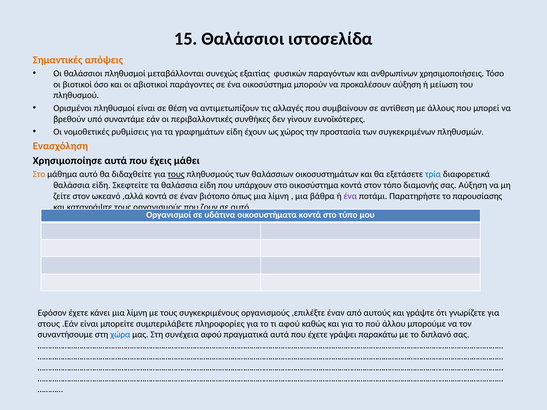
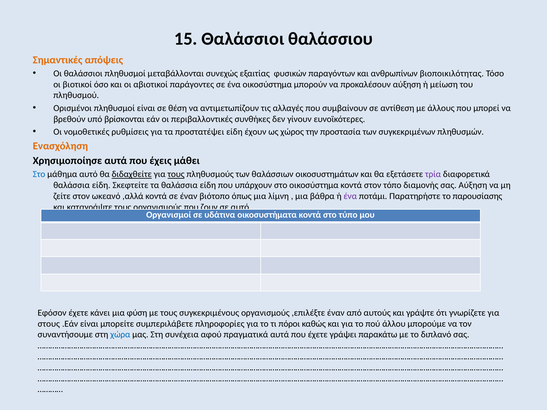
ιστοσελίδα: ιστοσελίδα -> θαλάσσιου (331, 39)
χρησιμοποιήσεις: χρησιμοποιήσεις -> βιοποικιλότητας (452, 73)
συναντάμε: συναντάμε -> βρίσκονται (124, 119)
γραφημάτων: γραφημάτων -> προστατέψει (200, 132)
Στο colour: orange -> blue (39, 174)
διδαχθείτε underline: none -> present (132, 174)
τρία colour: blue -> purple (433, 174)
κάνει μια λίμνη: λίμνη -> φύση (137, 313)
τι αφού: αφού -> πόροι (289, 324)
